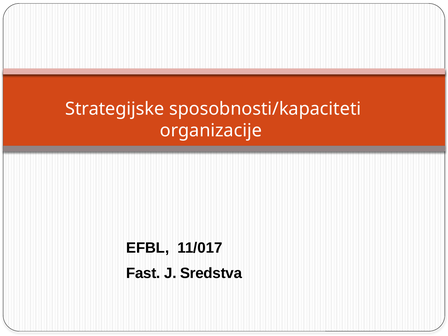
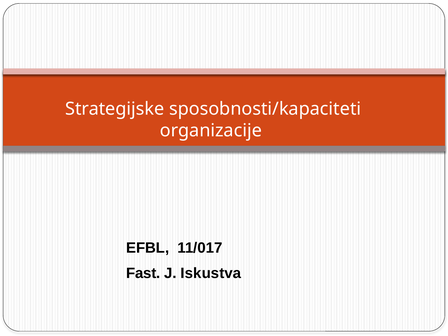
Sredstva: Sredstva -> Iskustva (211, 273)
